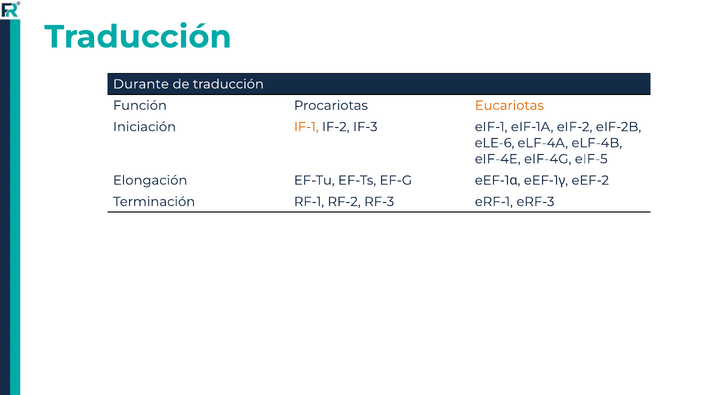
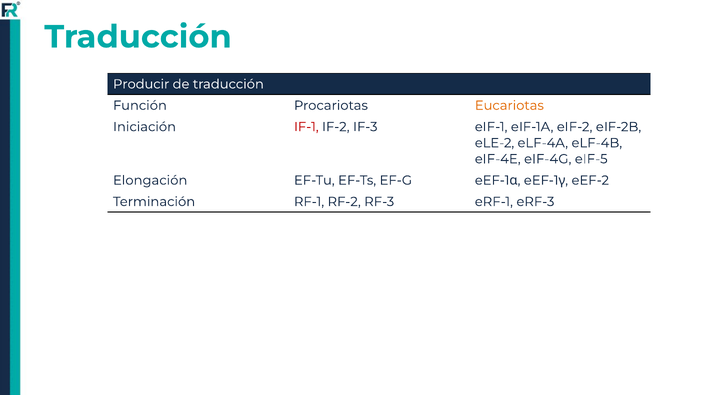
Durante: Durante -> Producir (141, 84)
IF-1 colour: orange -> red (306, 127)
eLE-6: eLE-6 -> eLE-2 (494, 143)
